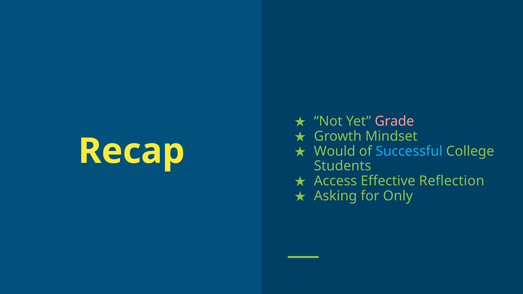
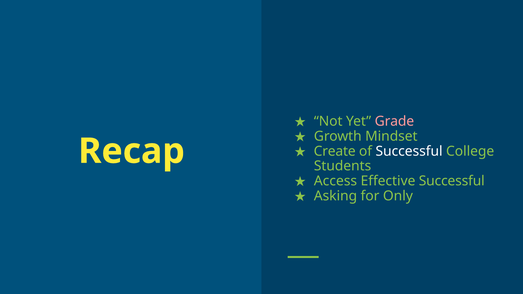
Would: Would -> Create (335, 151)
Successful colour: light blue -> white (409, 151)
Effective Reflection: Reflection -> Successful (452, 181)
